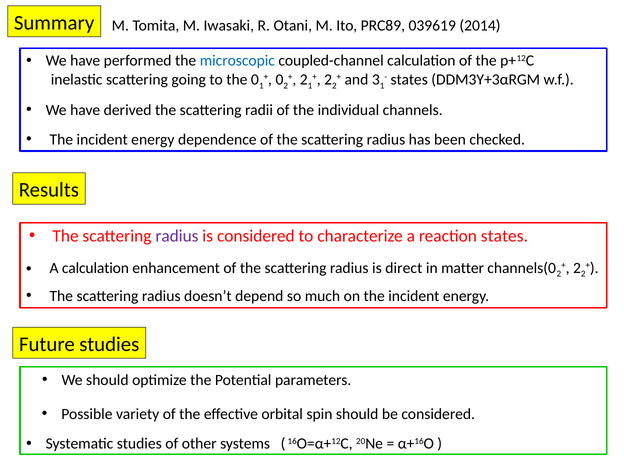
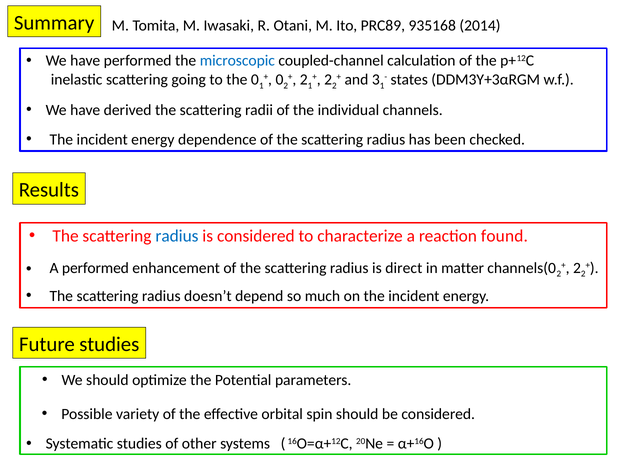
039619: 039619 -> 935168 (432, 26)
radius colour: purple -> blue (177, 236)
reaction states: states -> found (504, 236)
A calculation: calculation -> performed (95, 268)
